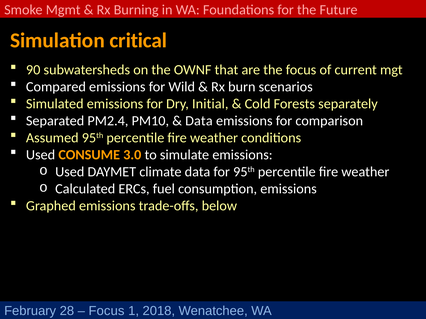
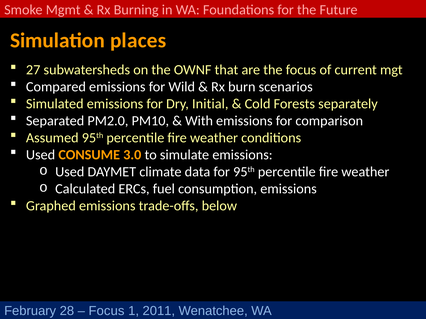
critical: critical -> places (138, 41)
90: 90 -> 27 (33, 70)
PM2.4: PM2.4 -> PM2.0 (108, 121)
Data: Data -> With (199, 121)
2018: 2018 -> 2011 (159, 312)
